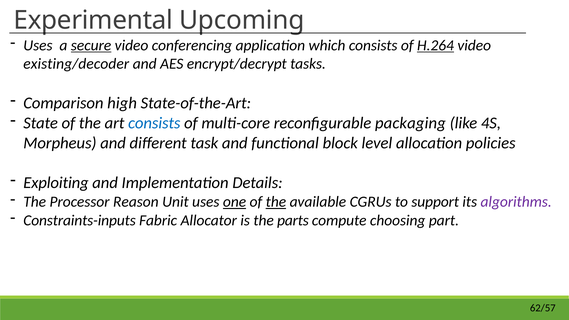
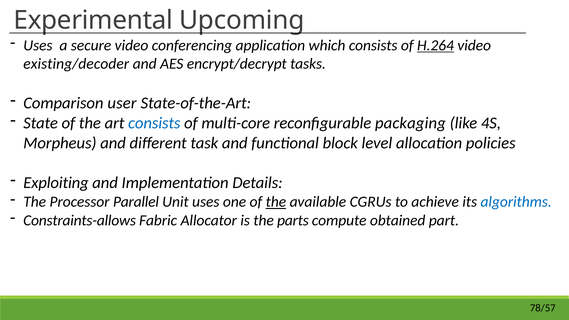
secure underline: present -> none (91, 45)
high: high -> user (122, 103)
Reason: Reason -> Parallel (136, 202)
one underline: present -> none (235, 202)
support: support -> achieve (435, 202)
algorithms colour: purple -> blue (516, 202)
Constraints-inputs: Constraints-inputs -> Constraints-allows (80, 220)
choosing: choosing -> obtained (398, 220)
62/57: 62/57 -> 78/57 (543, 308)
